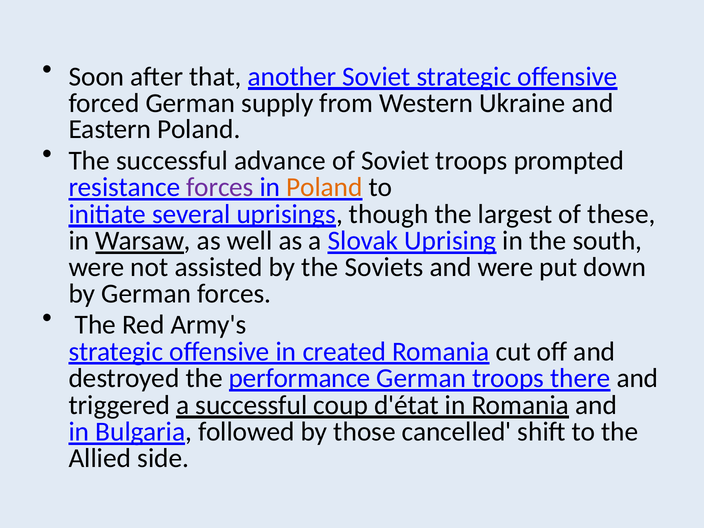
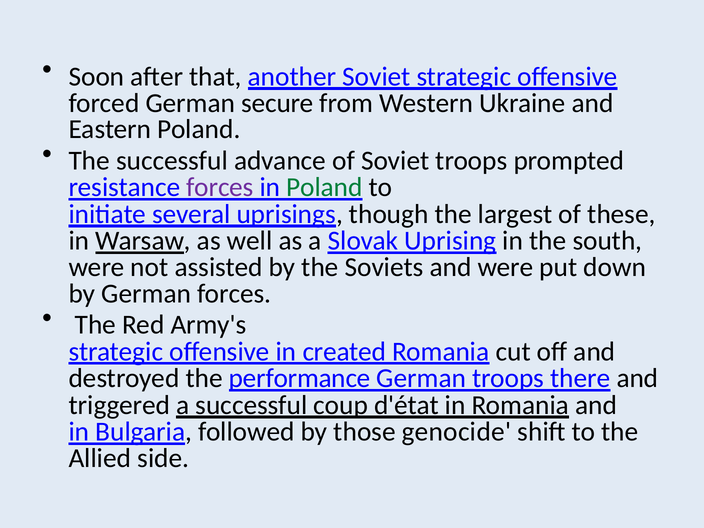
supply: supply -> secure (277, 103)
Poland colour: orange -> green (325, 187)
cancelled: cancelled -> genocide (456, 432)
